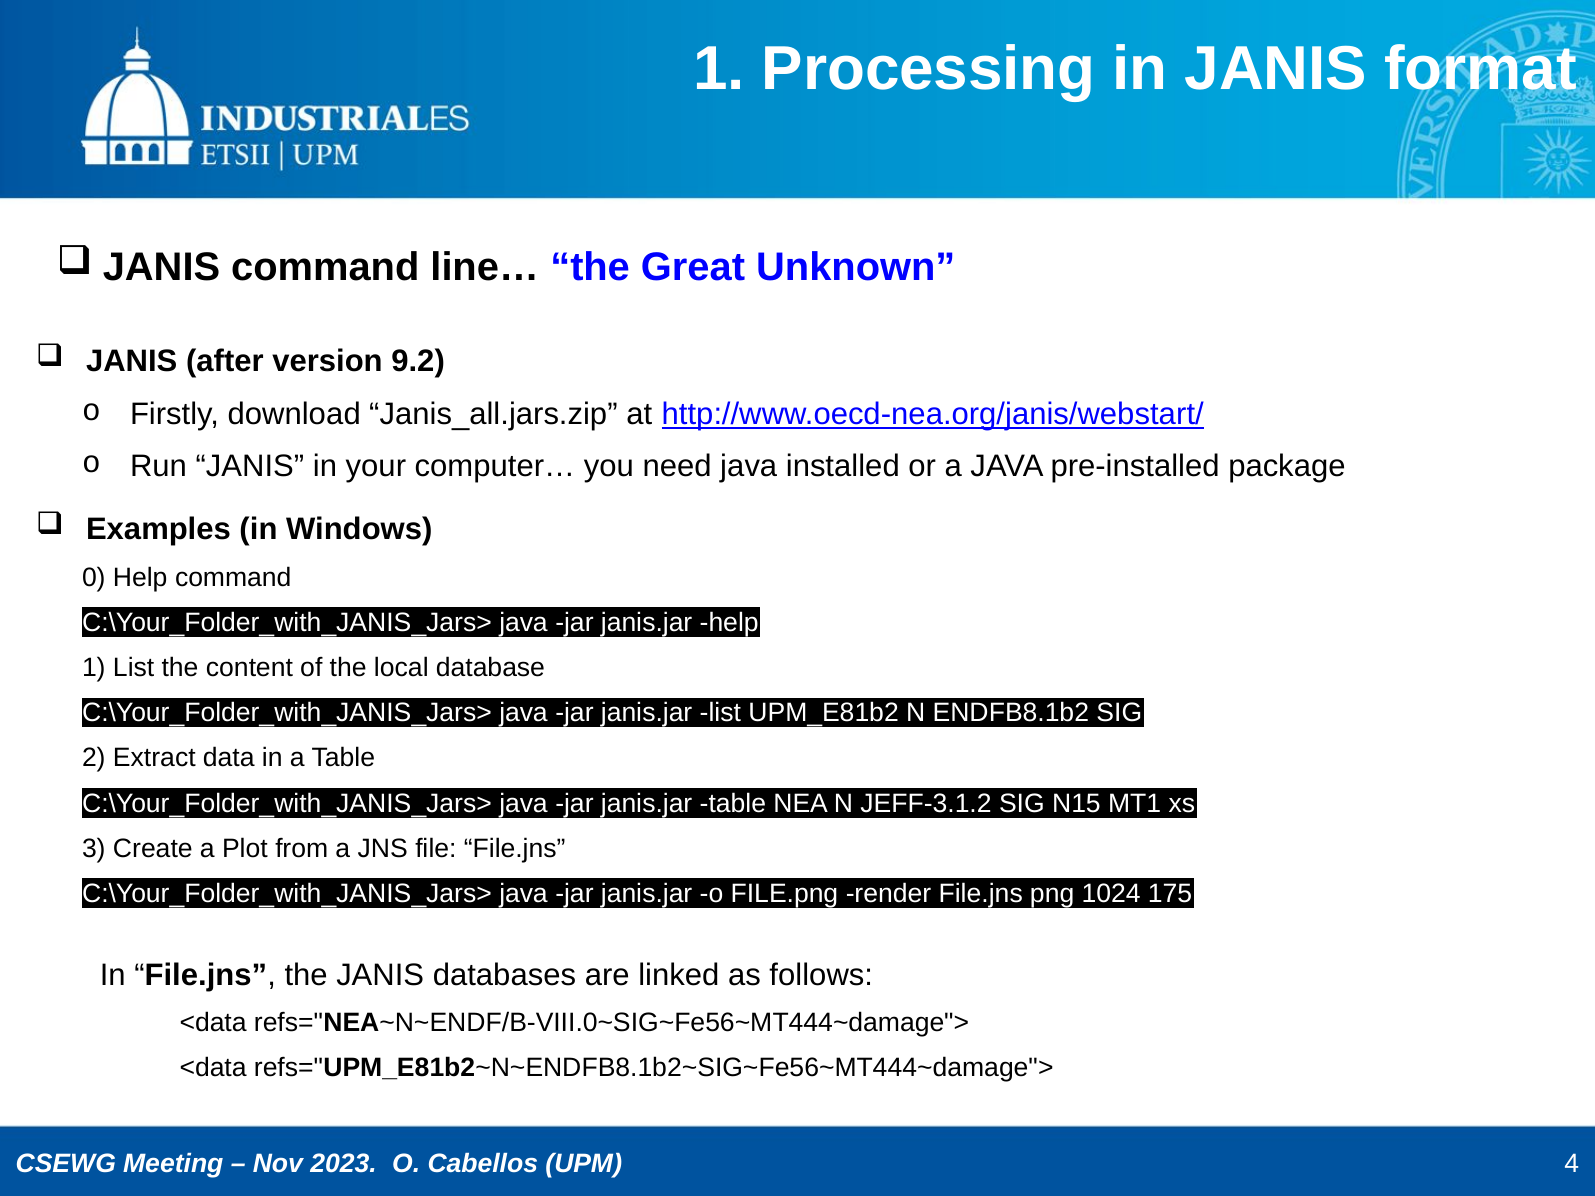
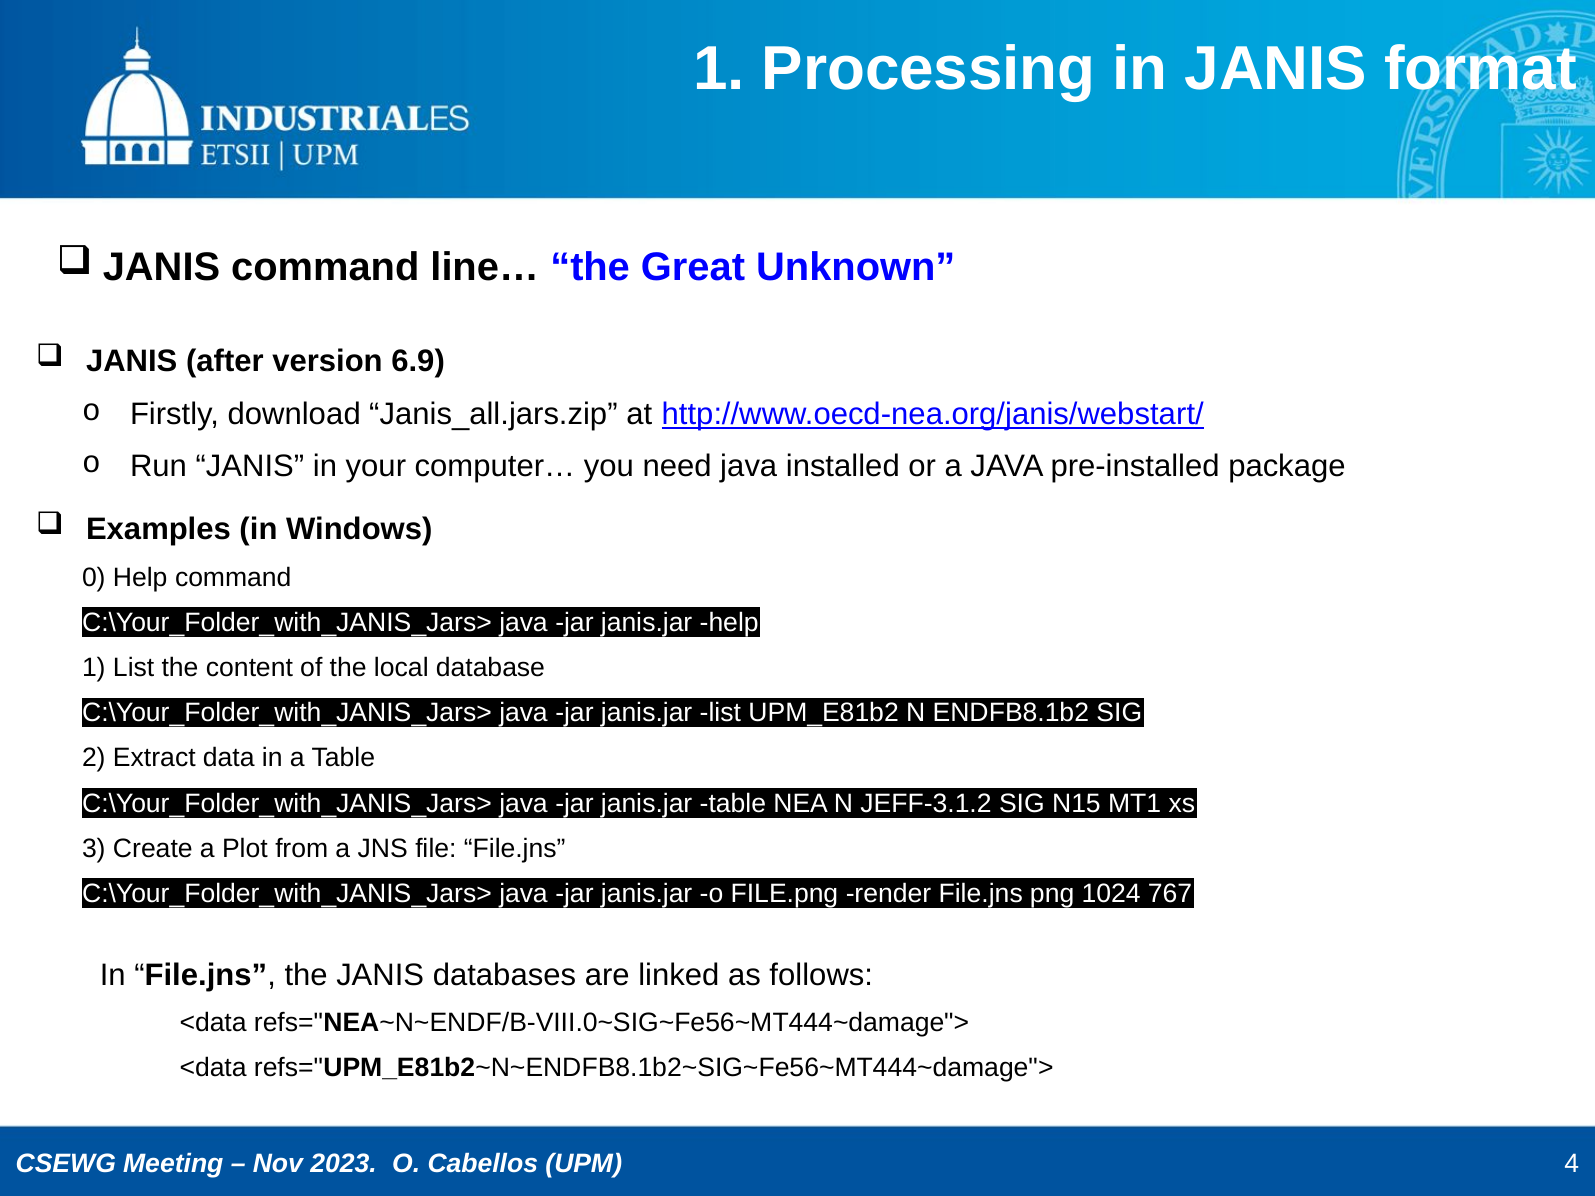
9.2: 9.2 -> 6.9 (418, 361)
175: 175 -> 767 (1170, 894)
